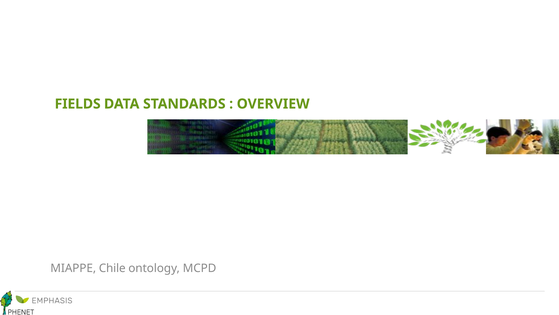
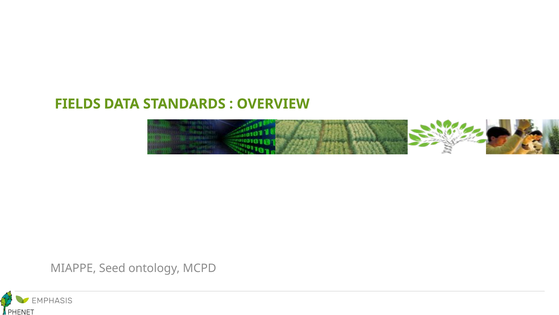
Chile: Chile -> Seed (112, 268)
